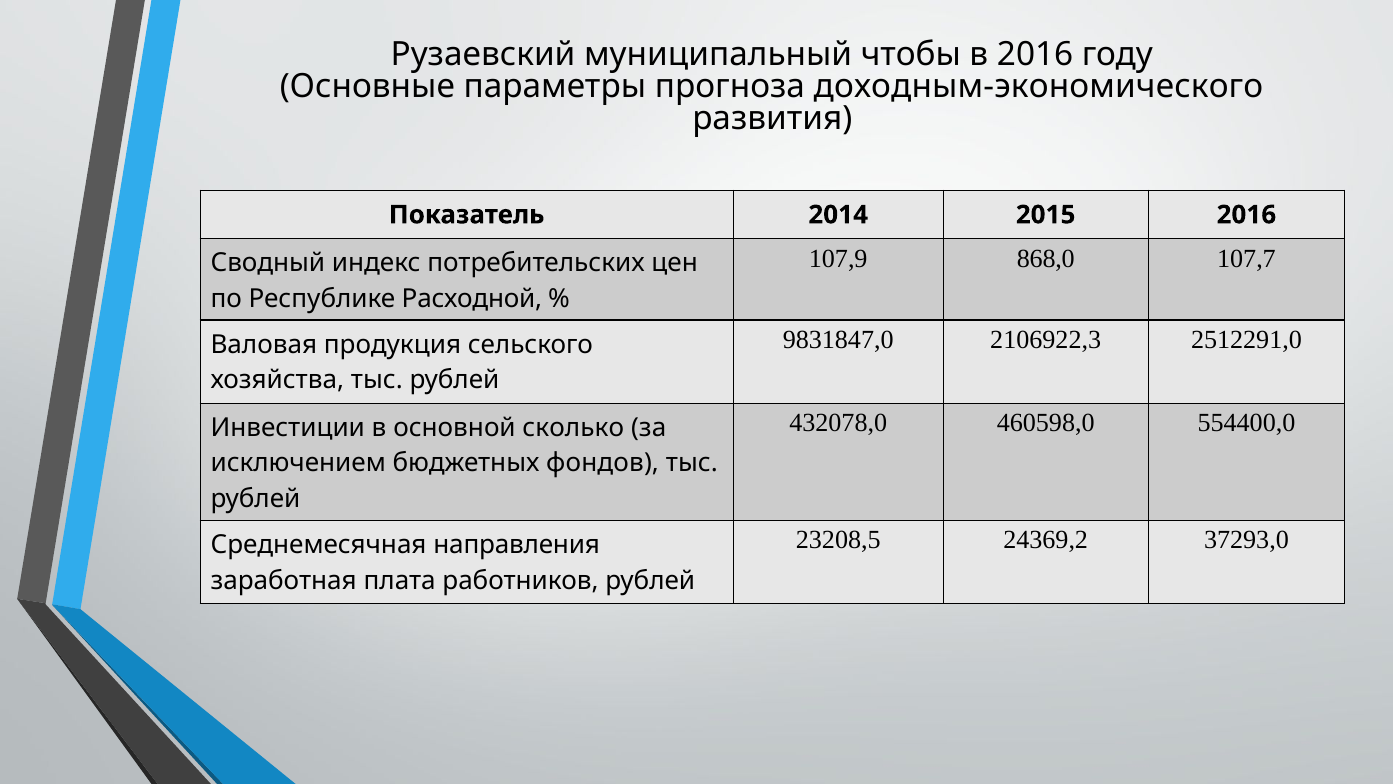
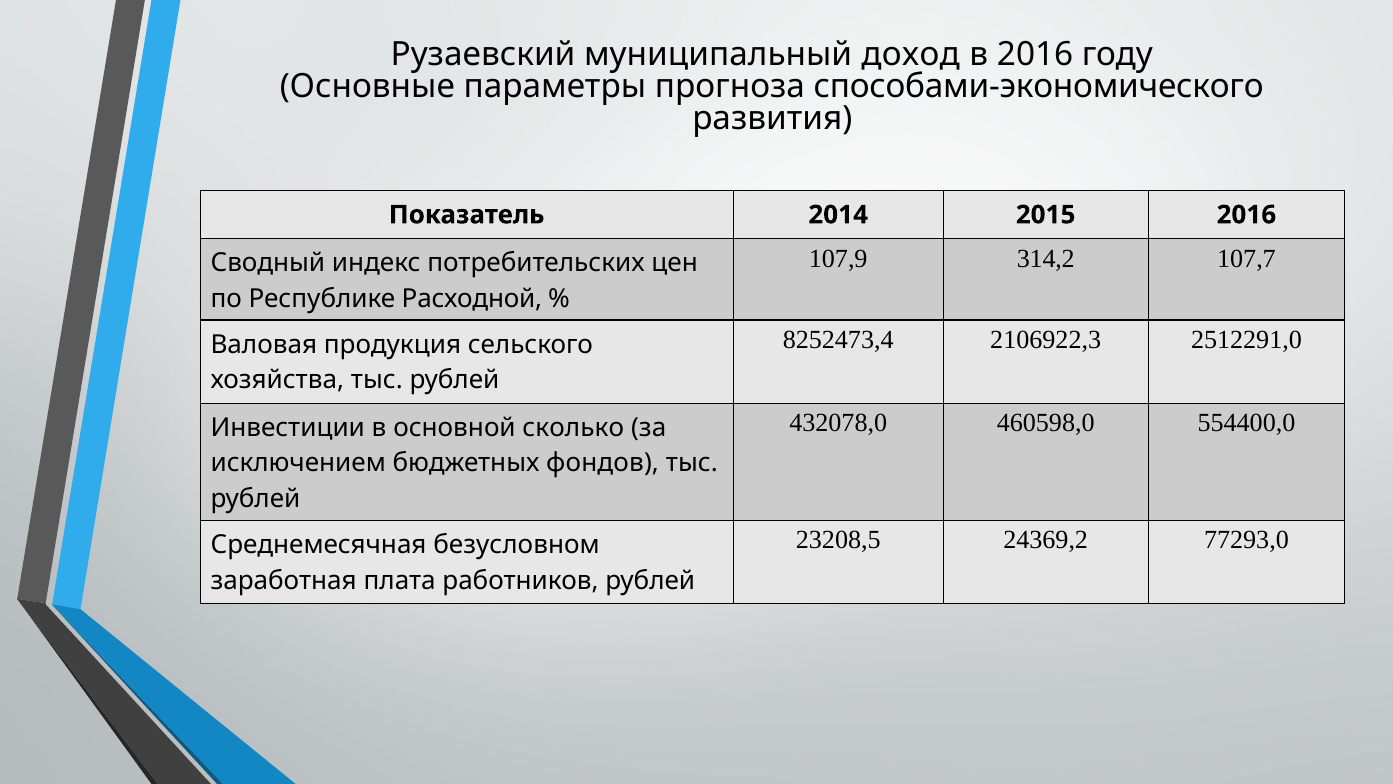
чтобы: чтобы -> доход (911, 54)
доходным-экономического: доходным-экономического -> способами-экономического (1039, 86)
868,0: 868,0 -> 314,2 (1046, 258)
9831847,0: 9831847,0 -> 8252473,4 (838, 340)
37293,0: 37293,0 -> 77293,0 (1246, 540)
направления: направления -> безусловном (517, 545)
